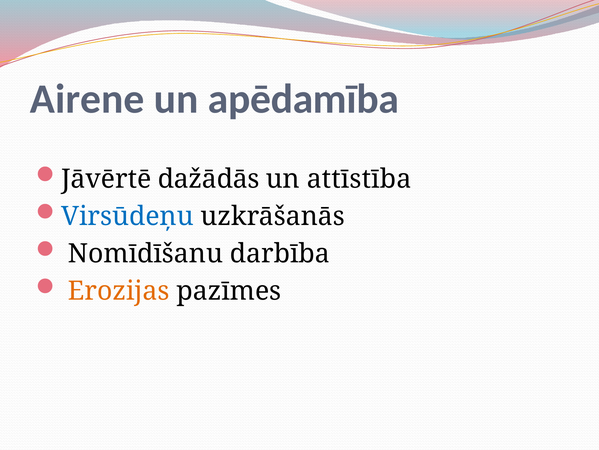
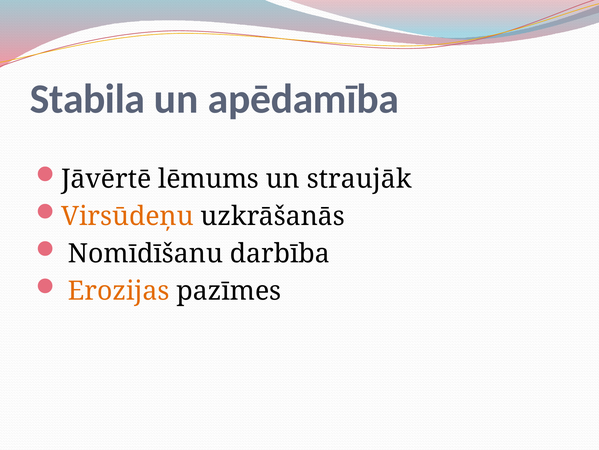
Airene: Airene -> Stabila (87, 99)
dažādās: dažādās -> lēmums (209, 179)
attīstība: attīstība -> straujāk (359, 179)
Virsūdeņu colour: blue -> orange (127, 216)
